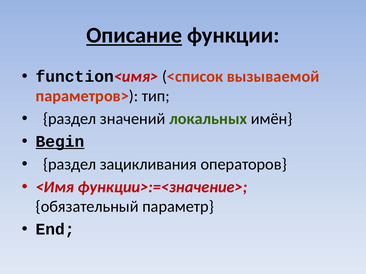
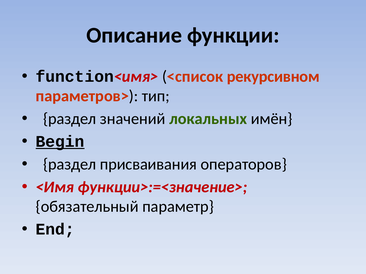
Описание underline: present -> none (134, 35)
вызываемой: вызываемой -> рекурсивном (273, 77)
зацикливания: зацикливания -> присваивания (148, 165)
